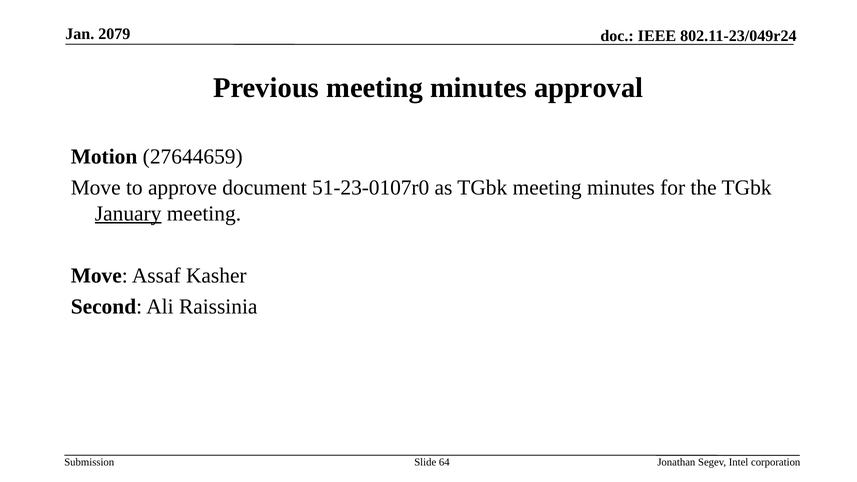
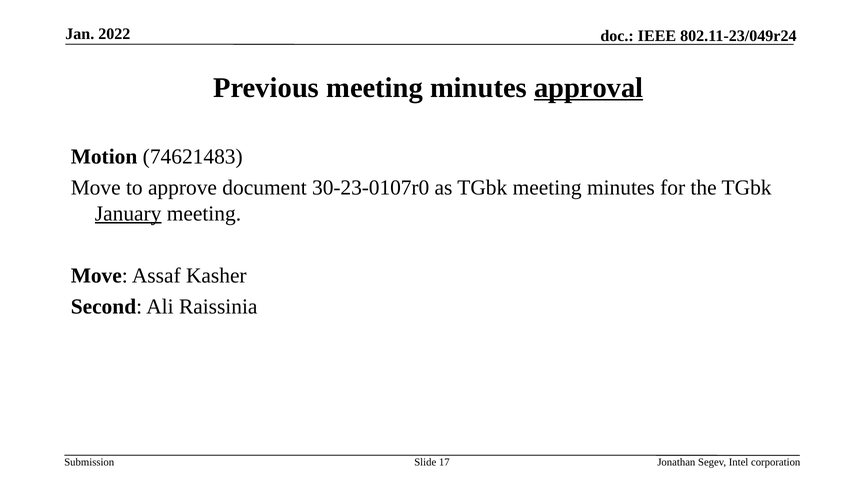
2079: 2079 -> 2022 (114, 34)
approval underline: none -> present (589, 88)
27644659: 27644659 -> 74621483 (193, 157)
51-23-0107r0: 51-23-0107r0 -> 30-23-0107r0 (371, 188)
64: 64 -> 17 (444, 462)
